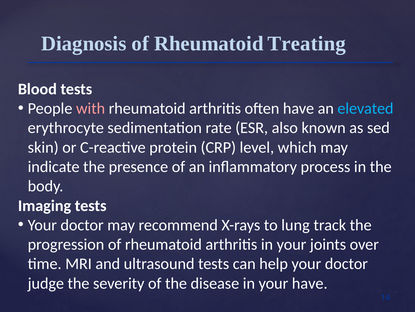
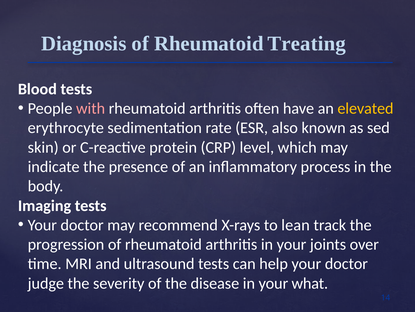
elevated colour: light blue -> yellow (365, 108)
lung: lung -> lean (296, 225)
your have: have -> what (310, 283)
